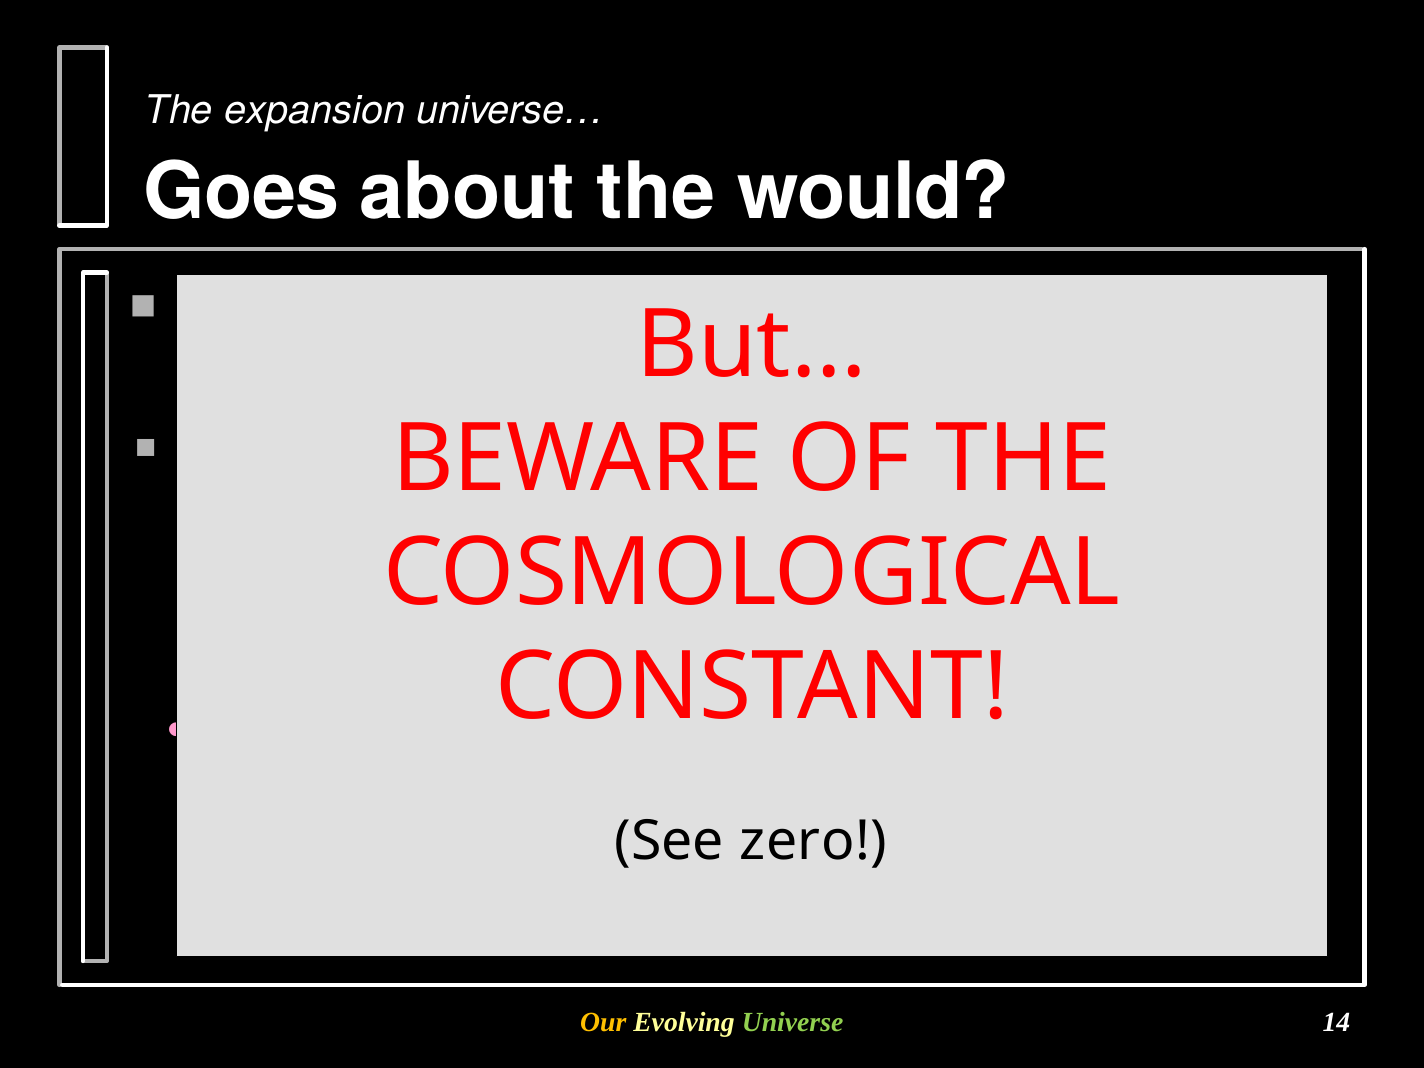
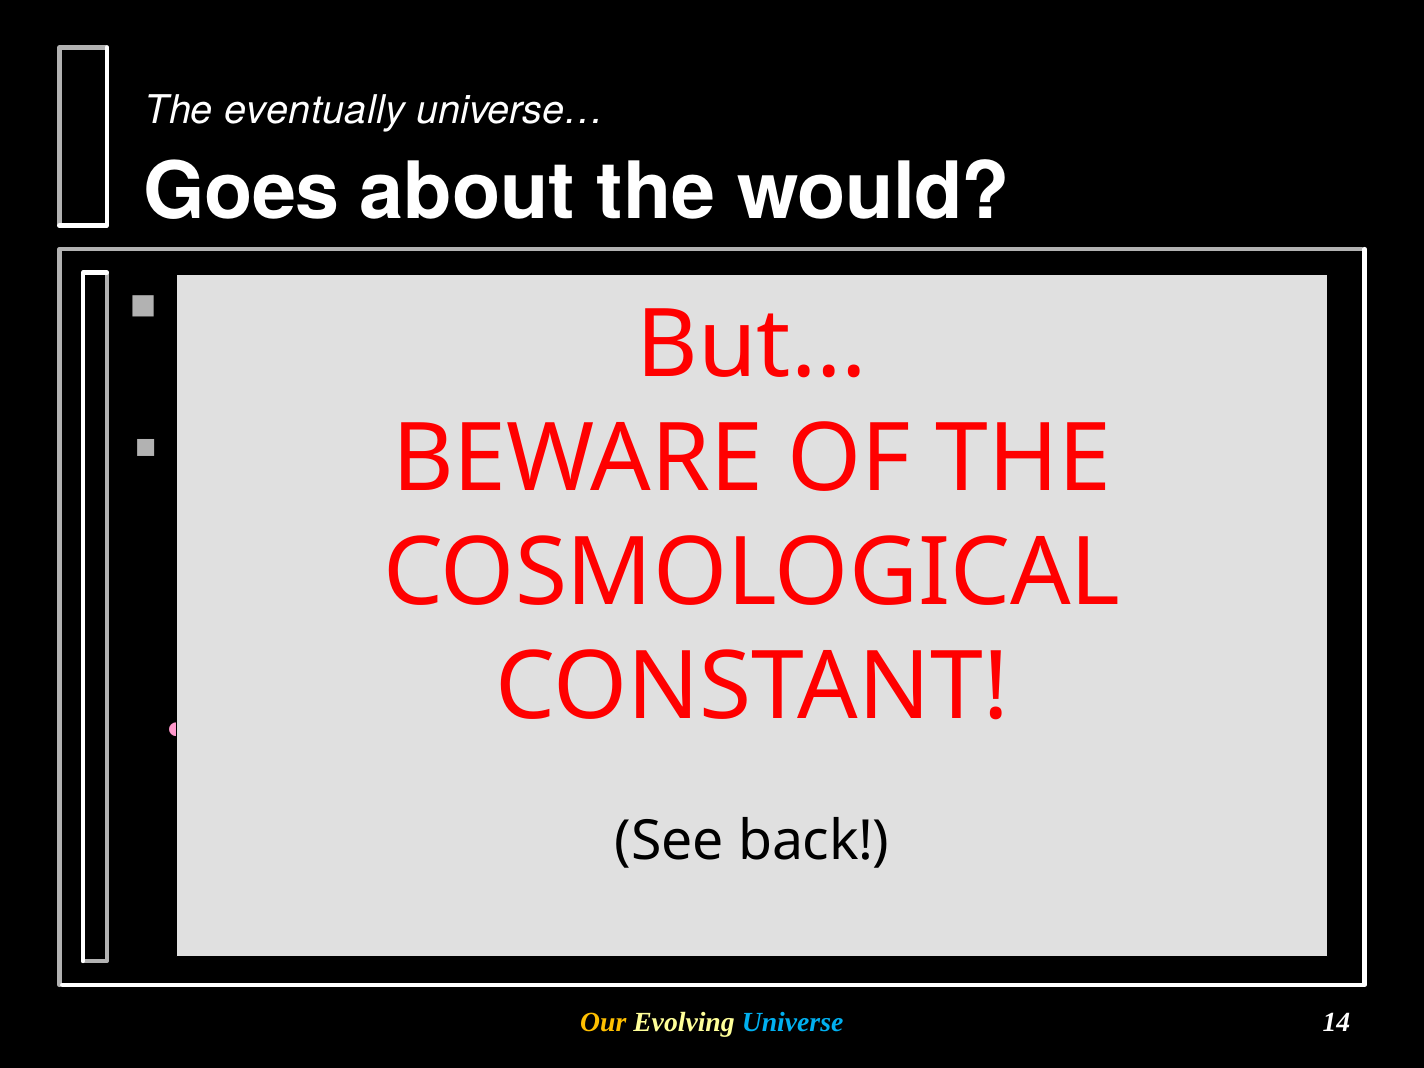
The expansion: expansion -> eventually (315, 111)
See zero: zero -> back (814, 841)
Universe colour: light green -> light blue (793, 1022)
